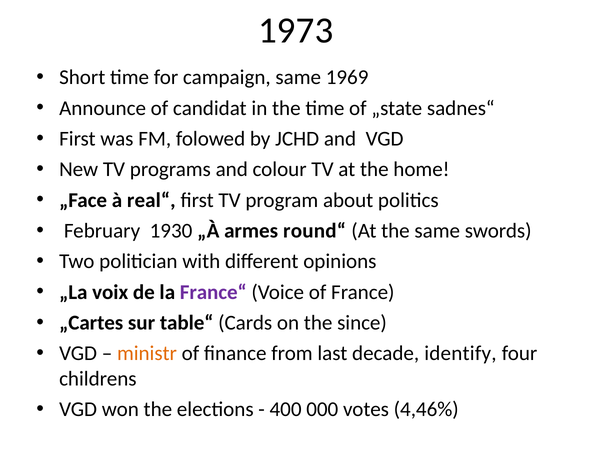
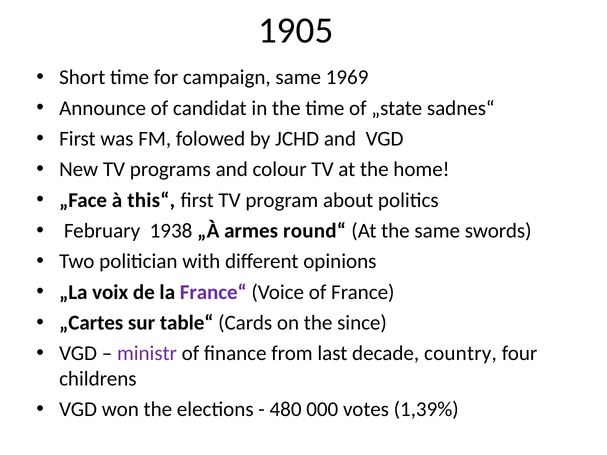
1973: 1973 -> 1905 (296, 31)
real“: real“ -> this“ (151, 200)
1930: 1930 -> 1938 (171, 231)
ministr colour: orange -> purple (147, 354)
identify: identify -> country (460, 354)
400: 400 -> 480 (286, 410)
4,46%: 4,46% -> 1,39% (426, 410)
